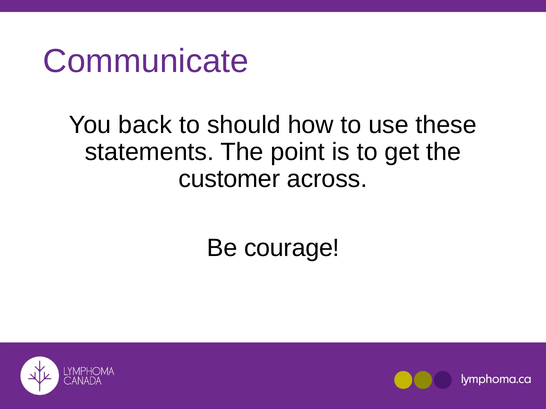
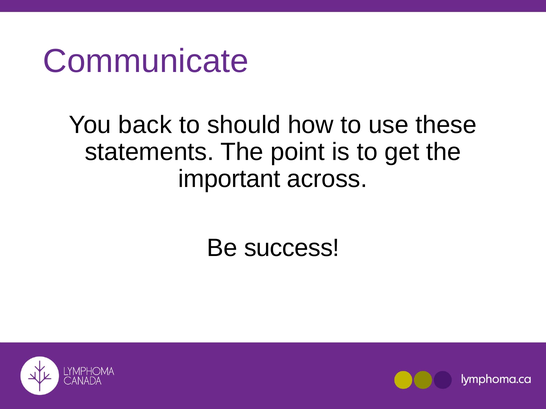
customer: customer -> important (229, 179)
courage: courage -> success (292, 248)
